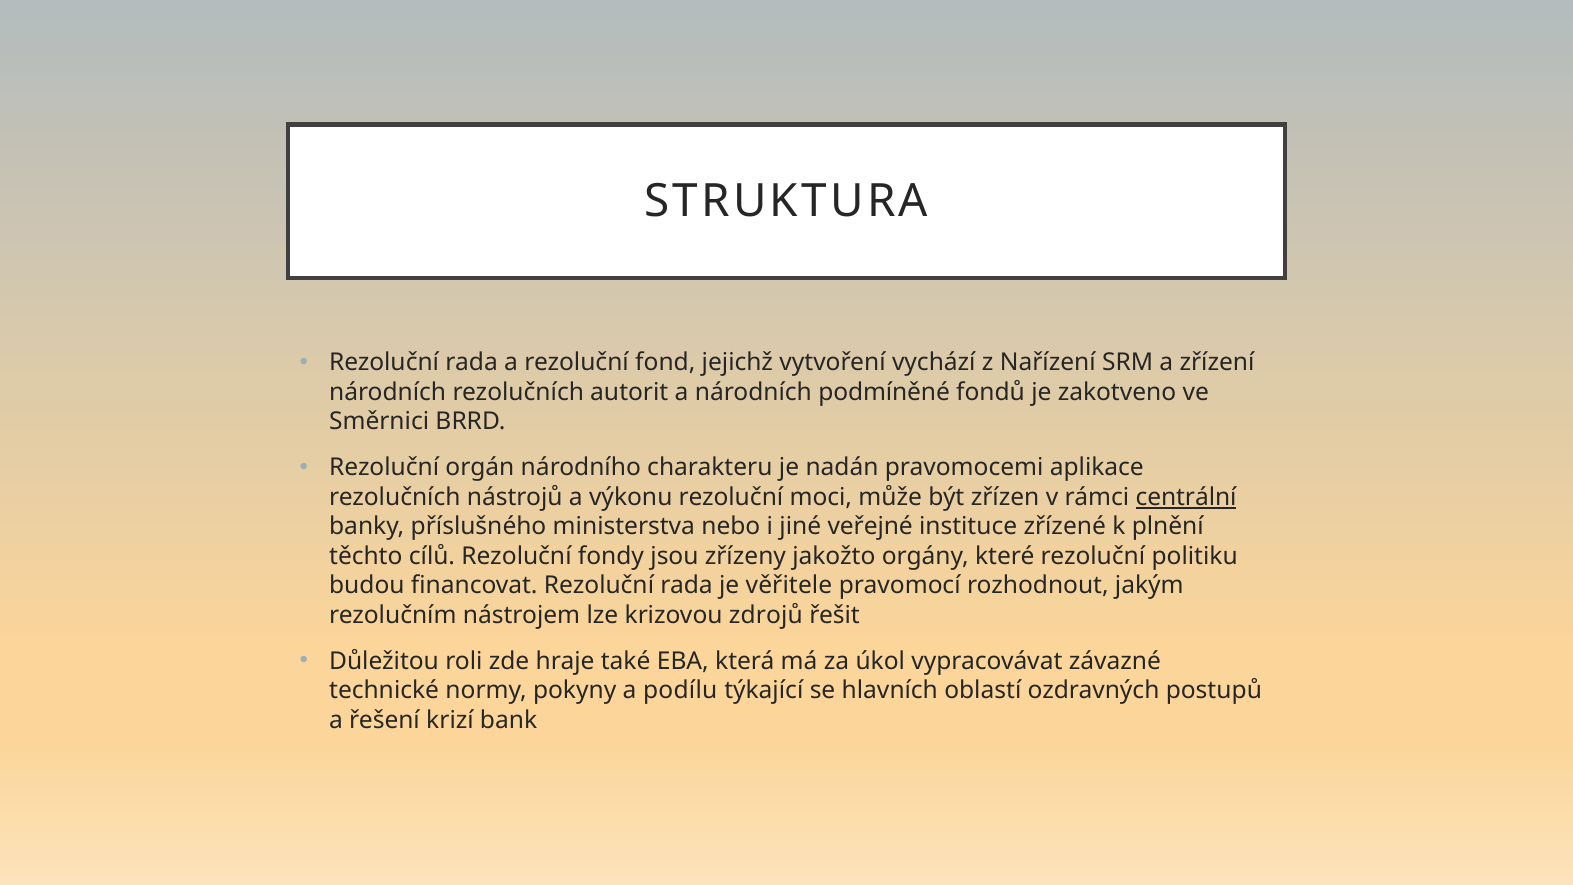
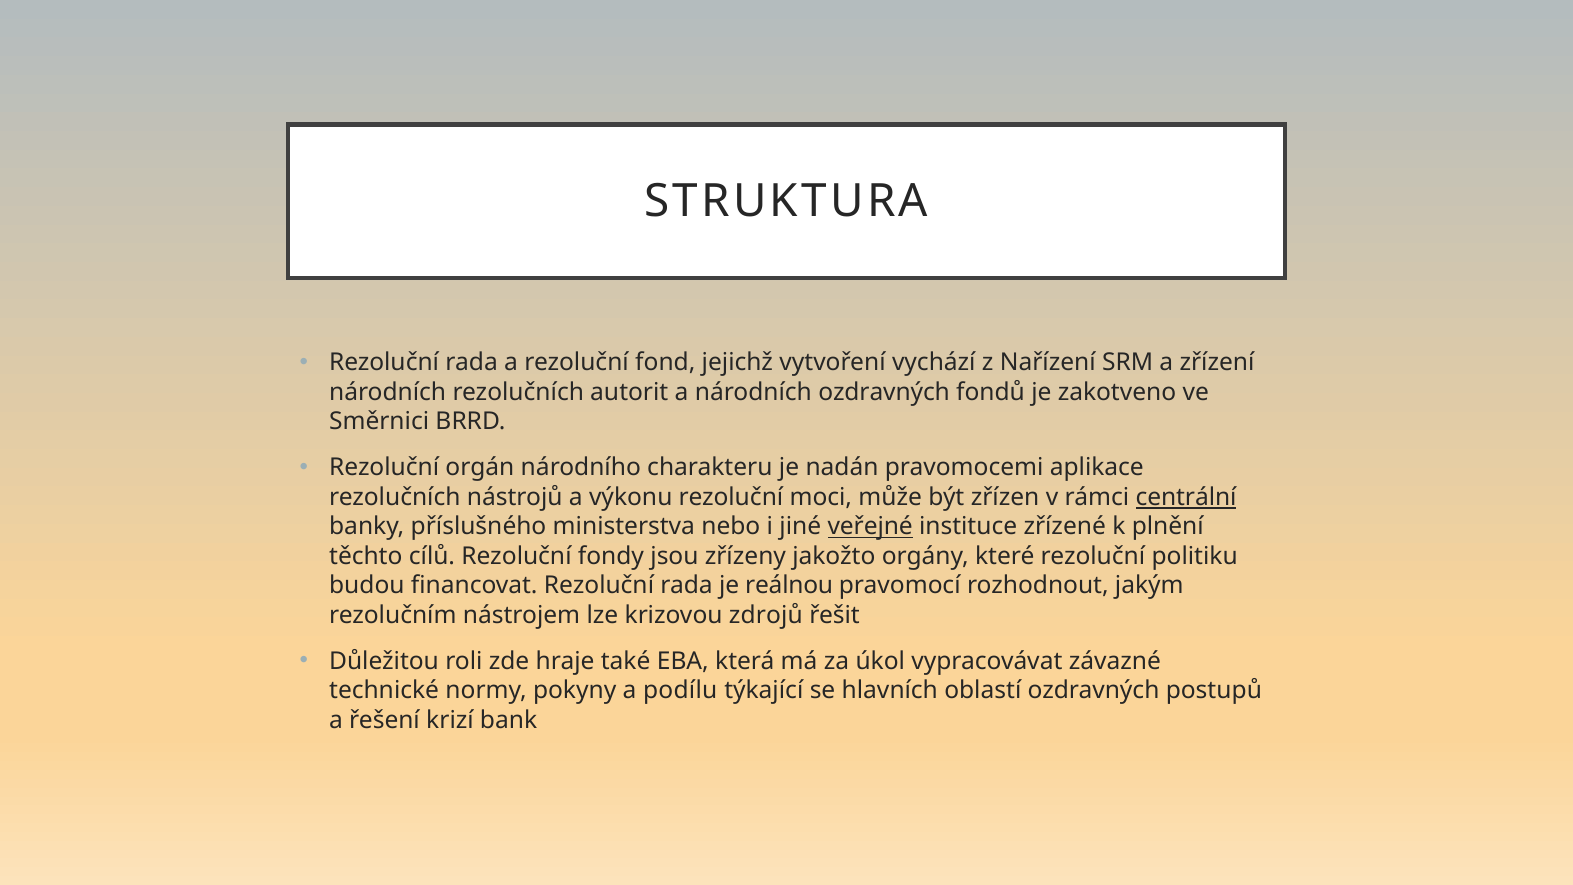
národních podmíněné: podmíněné -> ozdravných (884, 392)
veřejné underline: none -> present (870, 527)
věřitele: věřitele -> reálnou (789, 586)
